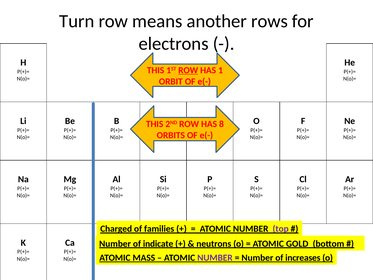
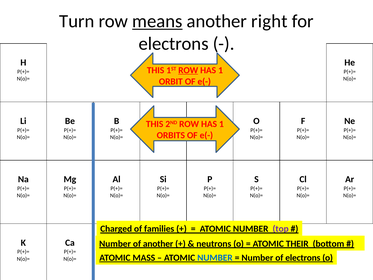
means underline: none -> present (157, 21)
rows: rows -> right (269, 21)
8: 8 -> 1 (221, 124)
of indicate: indicate -> another (158, 244)
GOLD: GOLD -> THEIR (297, 244)
NUMBER colour: purple -> blue (215, 258)
of increases: increases -> electrons (303, 258)
